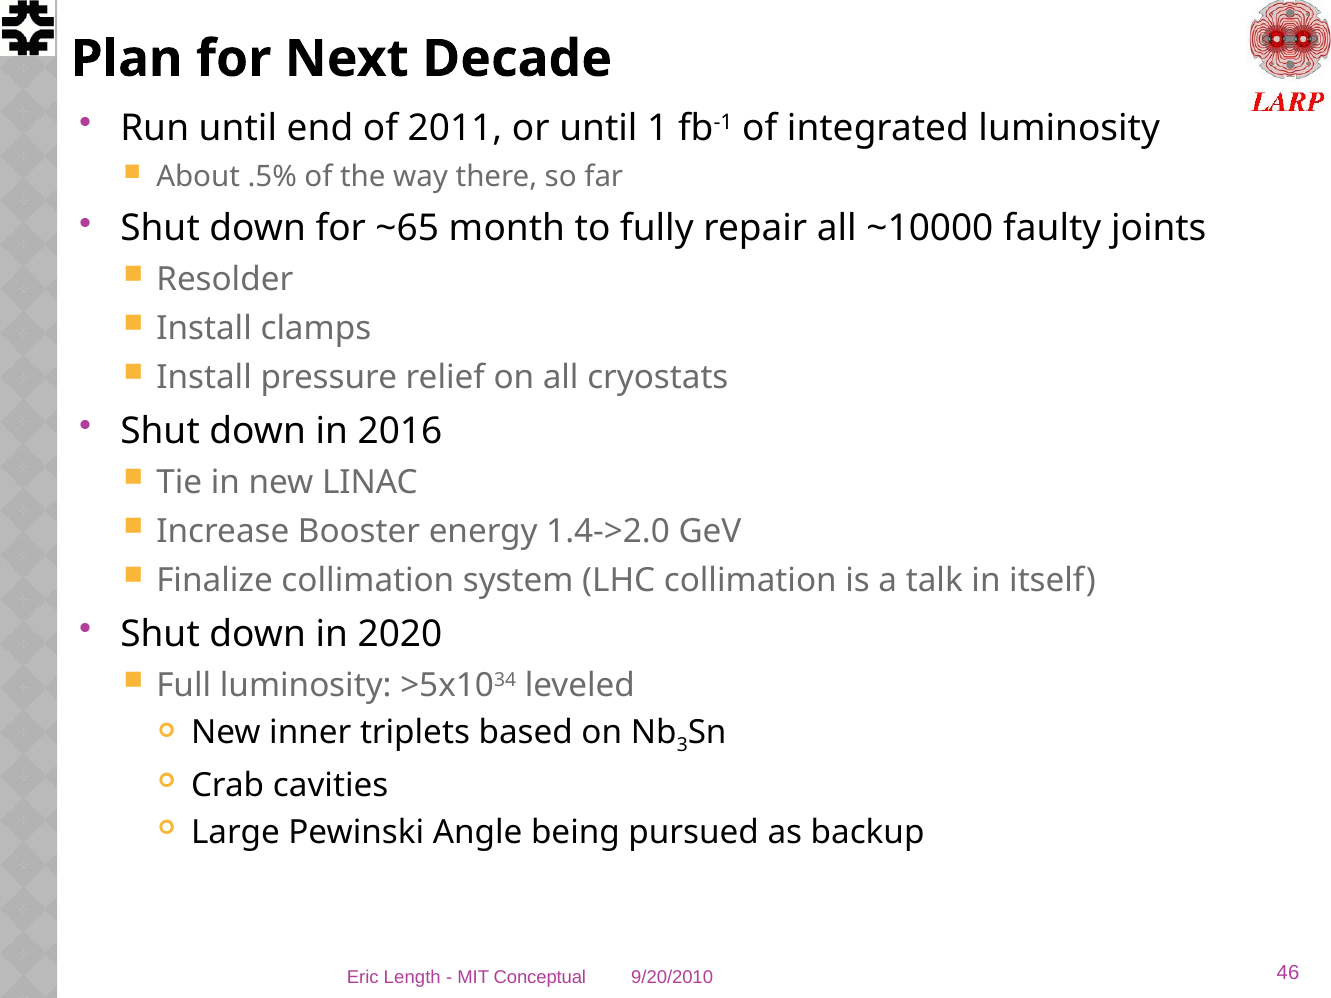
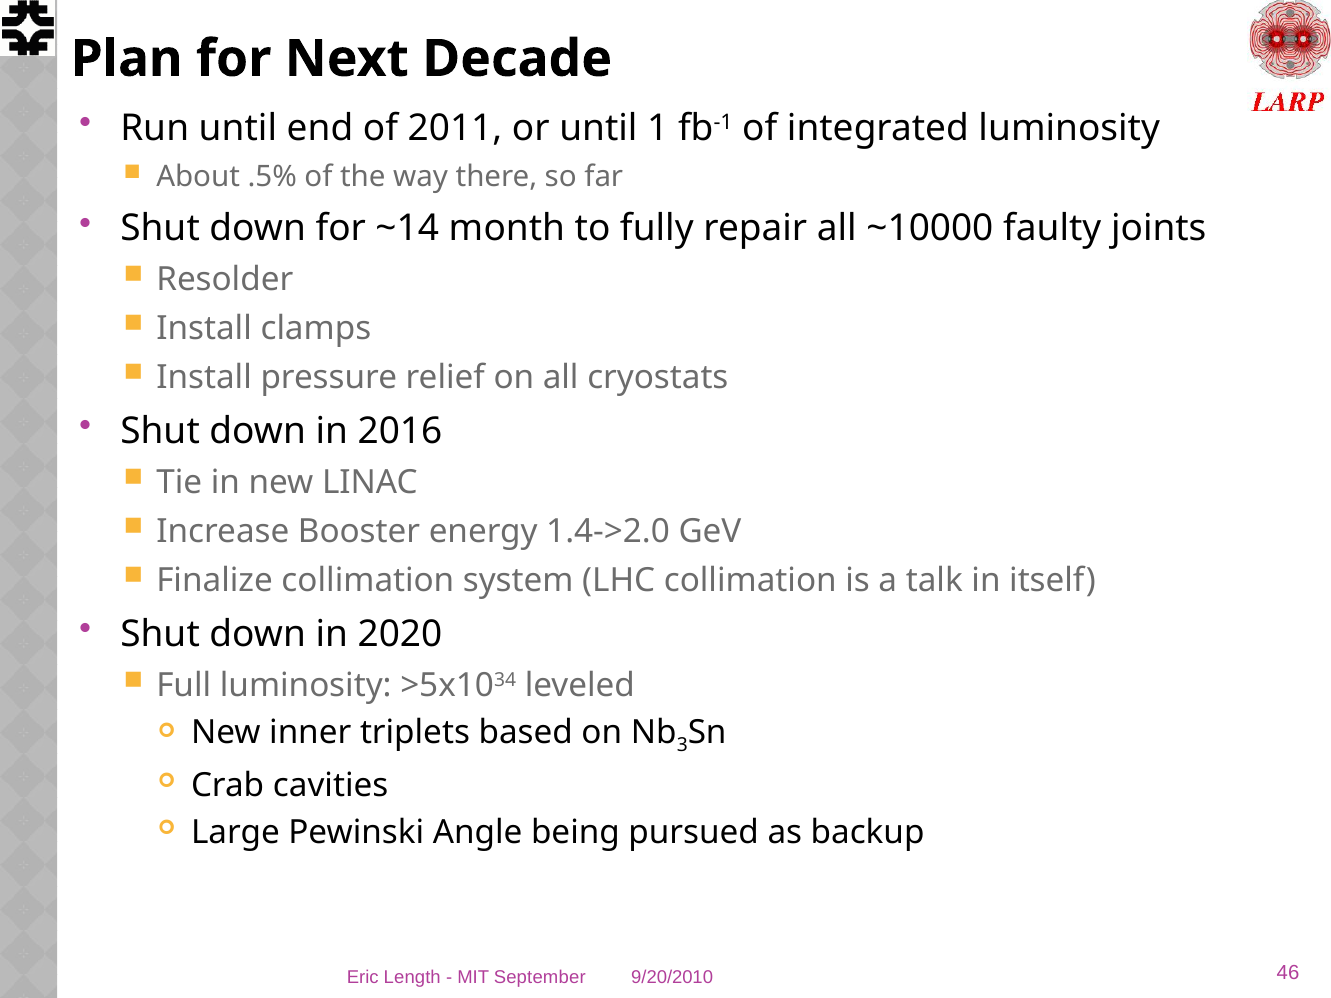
~65: ~65 -> ~14 (407, 228)
Conceptual: Conceptual -> September (540, 978)
